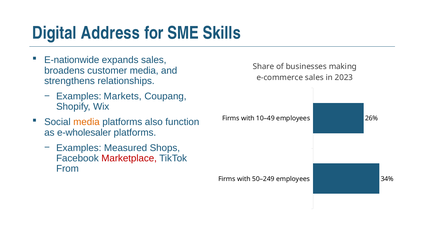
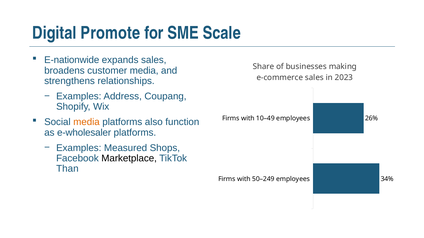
Address: Address -> Promote (110, 33)
Skills: Skills -> Scale (222, 33)
Markets: Markets -> Address (123, 96)
Marketplace colour: red -> black (129, 159)
From: From -> Than (67, 169)
